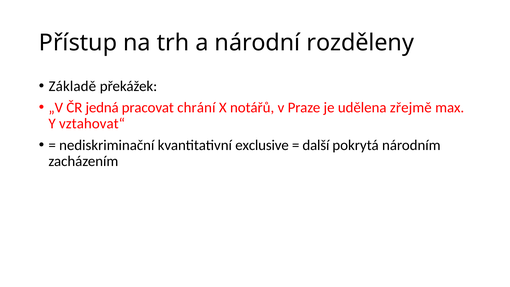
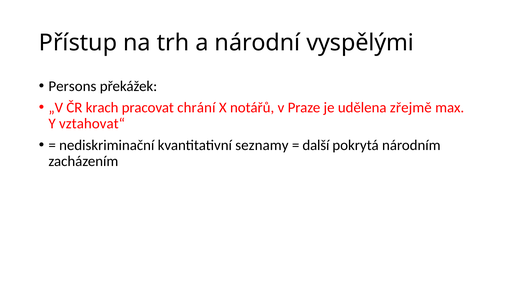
rozděleny: rozděleny -> vyspělými (360, 43)
Základě: Základě -> Persons (72, 86)
jedná: jedná -> krach (102, 108)
exclusive: exclusive -> seznamy (262, 145)
